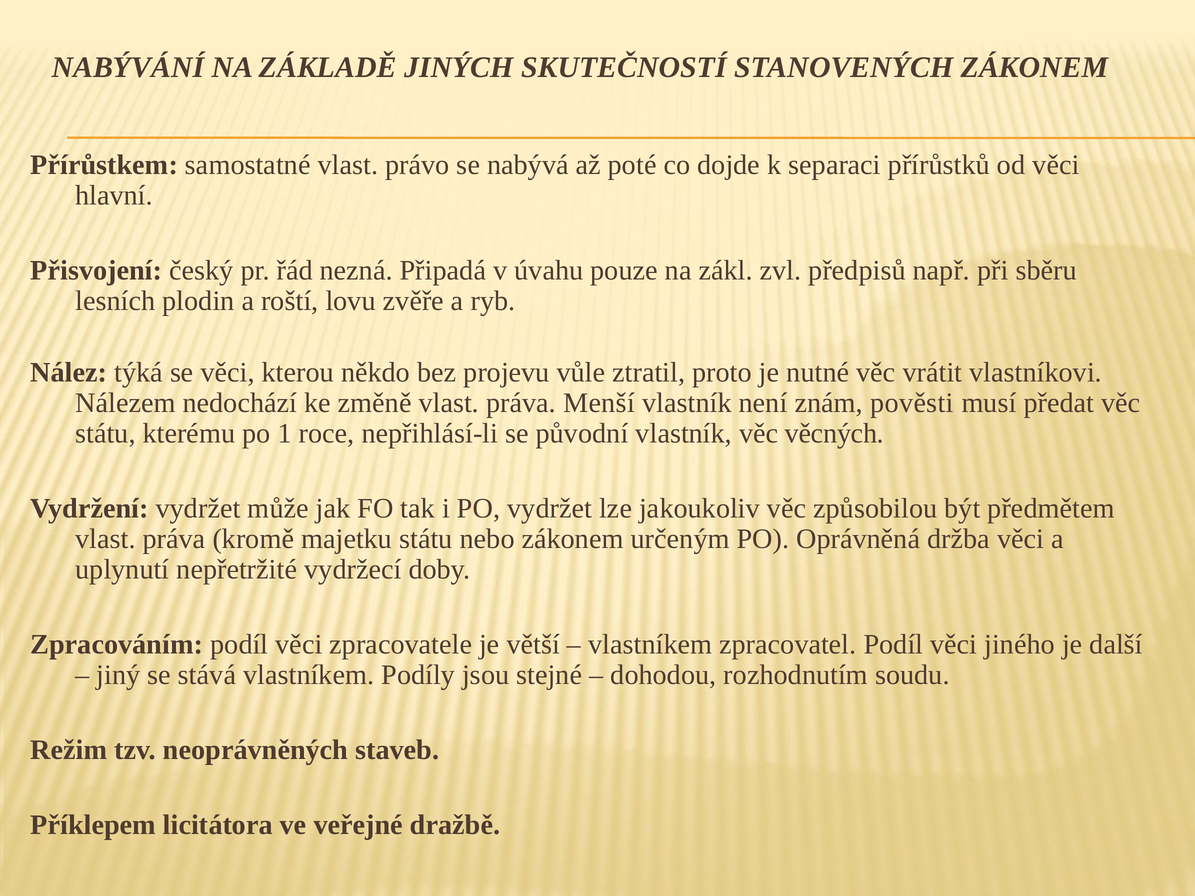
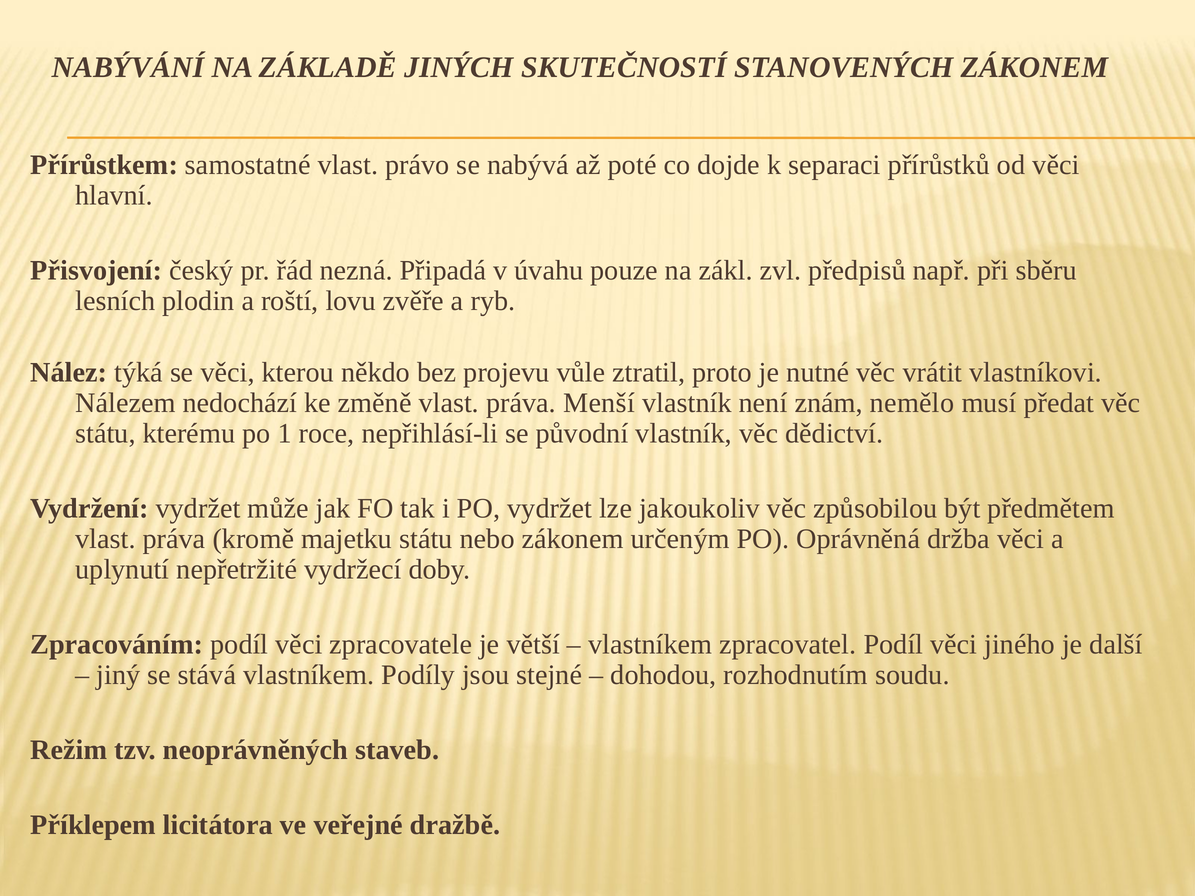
pověsti: pověsti -> nemělo (912, 403)
věcných: věcných -> dědictví (834, 434)
